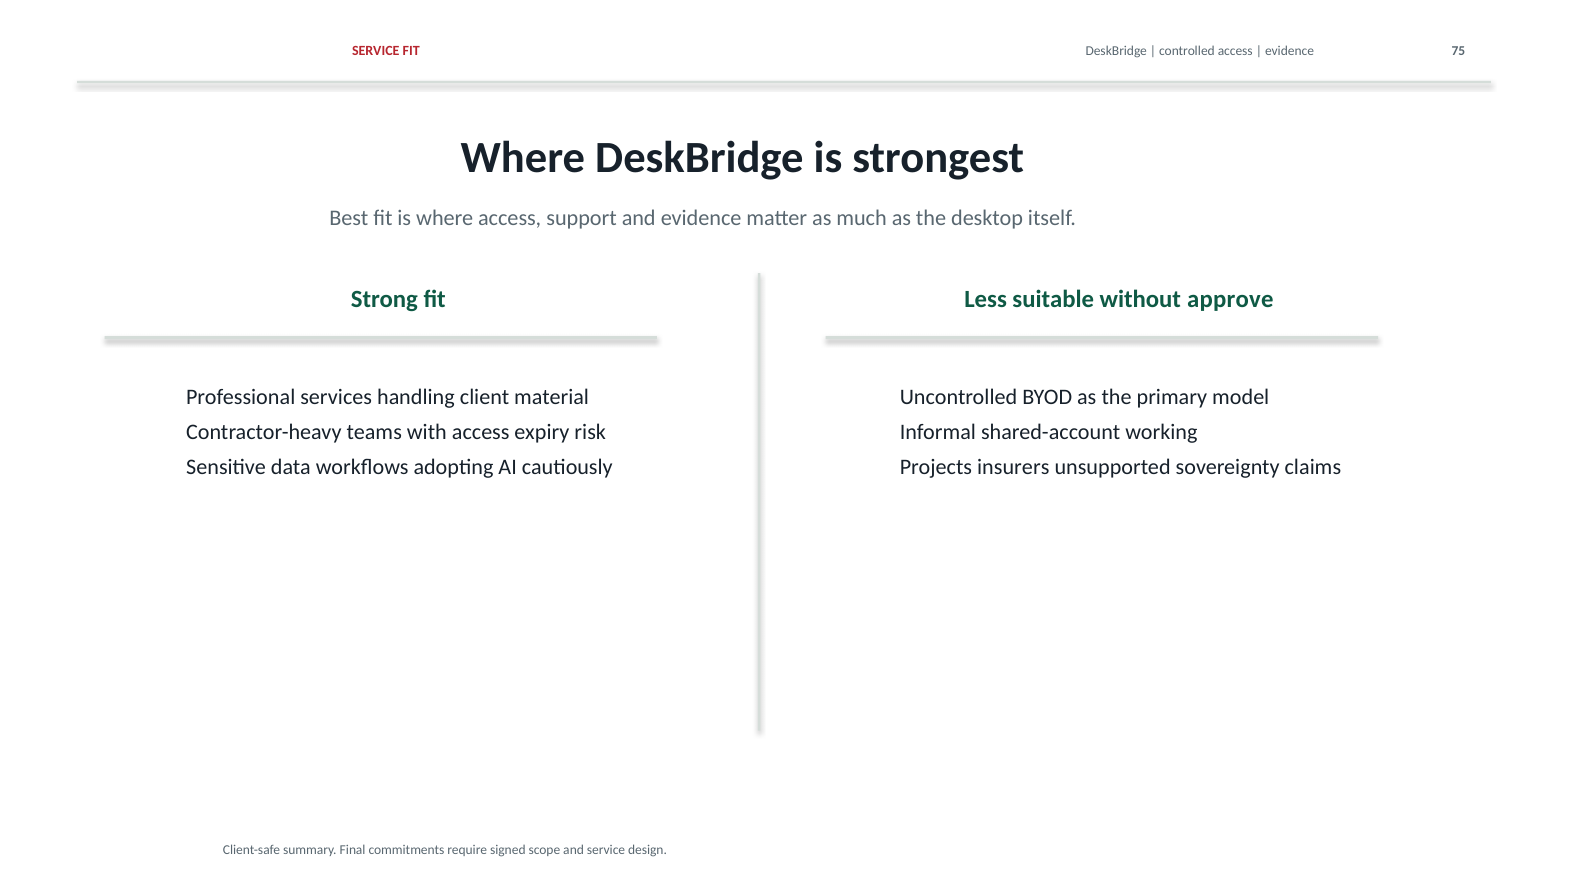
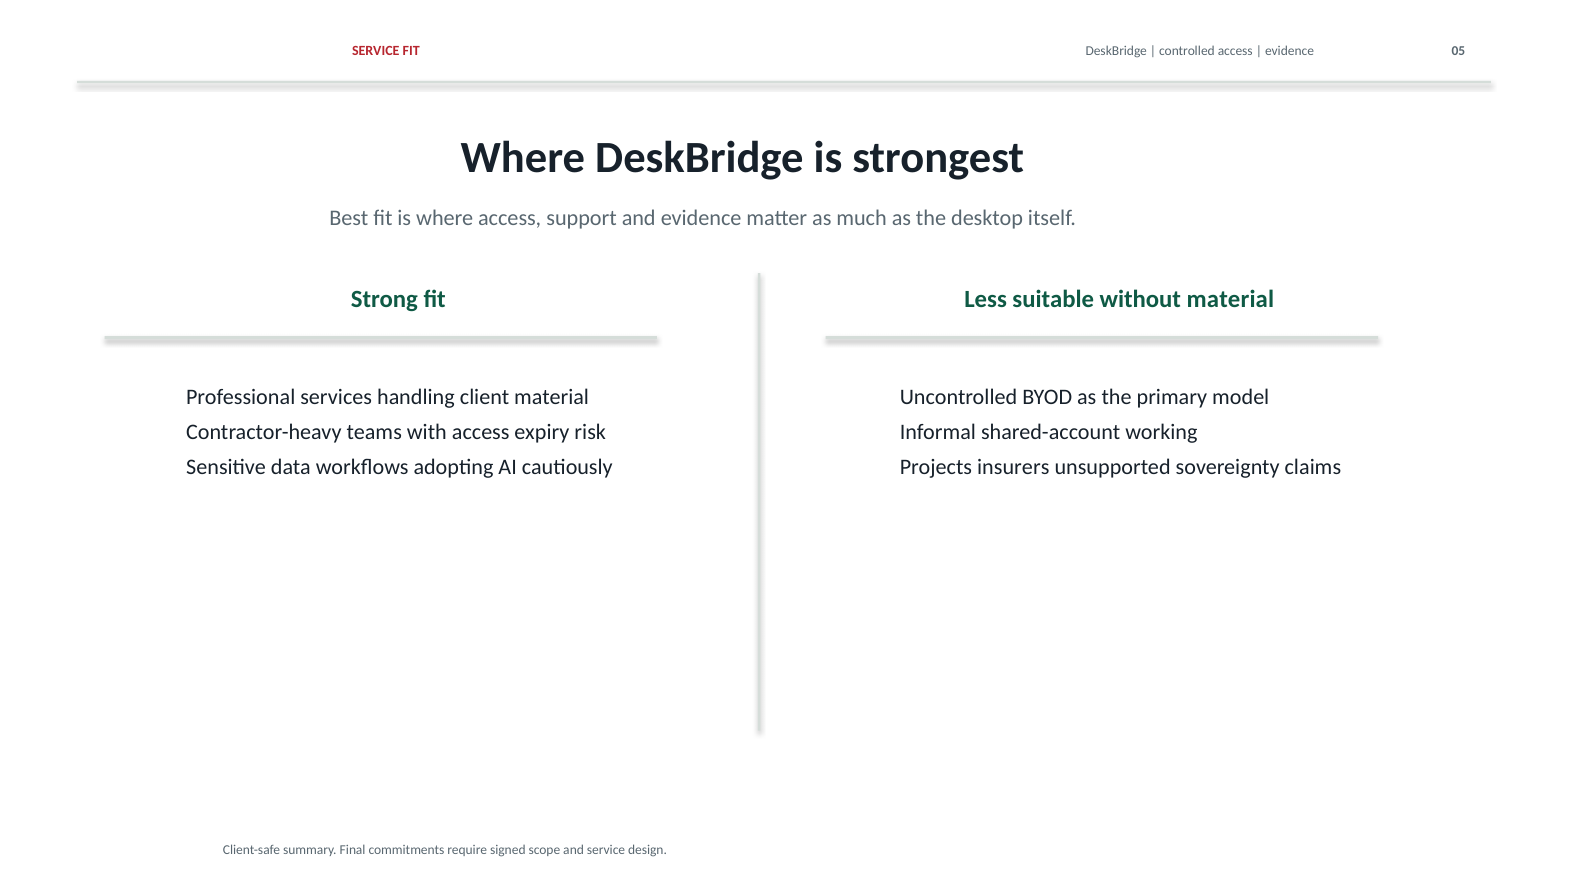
75: 75 -> 05 (1458, 51)
without approve: approve -> material (1230, 299)
